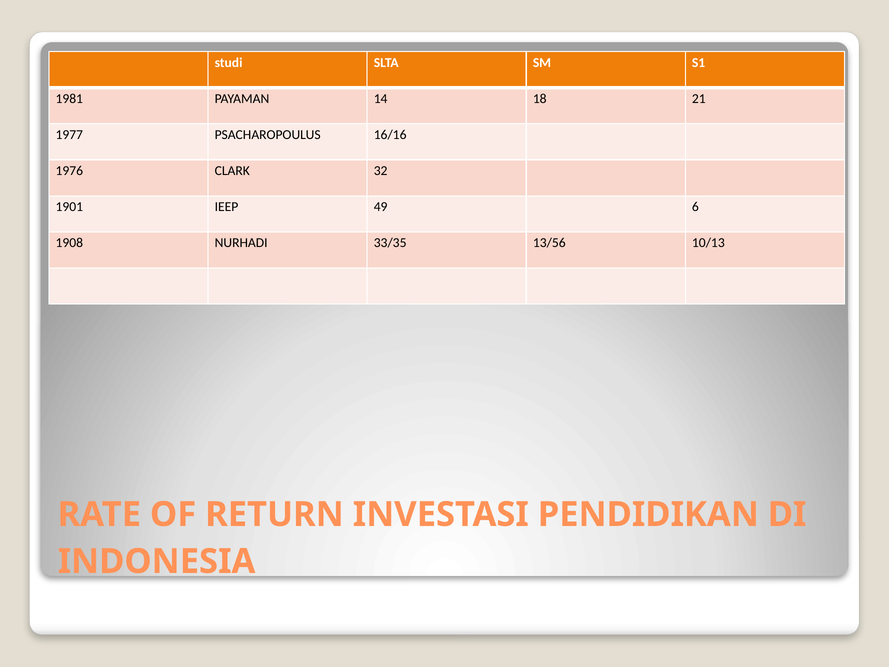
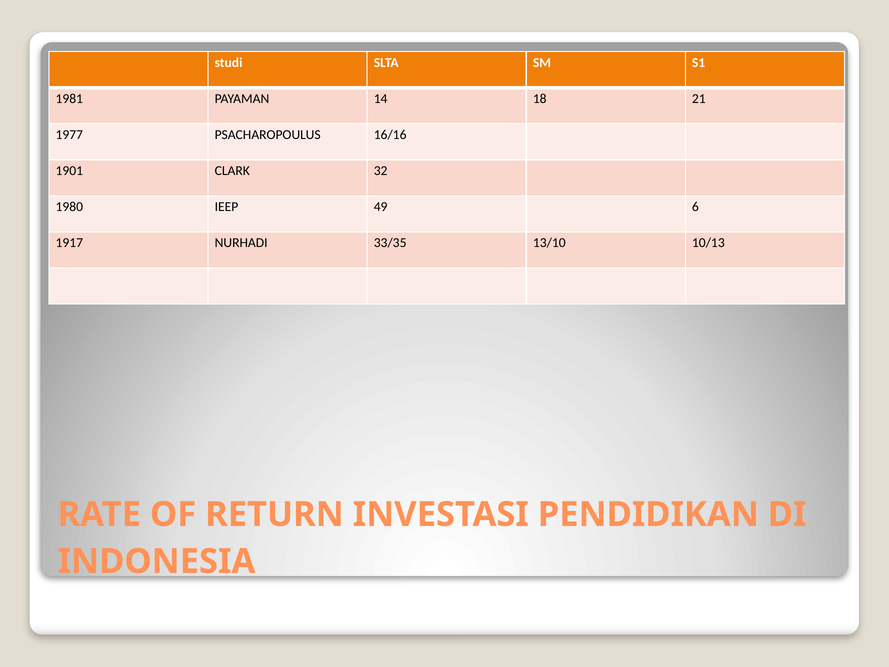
1976: 1976 -> 1901 (69, 171)
1901: 1901 -> 1980 (69, 207)
1908: 1908 -> 1917 (69, 243)
13/56: 13/56 -> 13/10 (549, 243)
